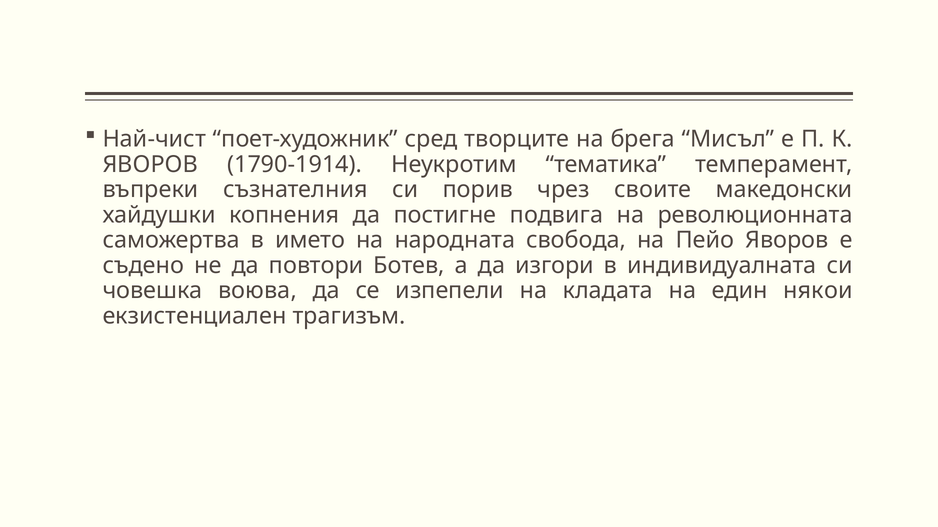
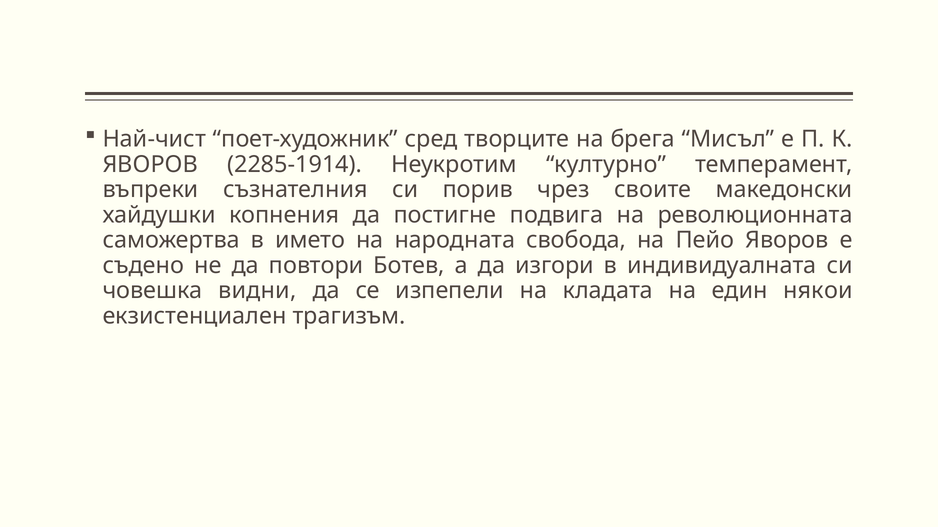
1790-1914: 1790-1914 -> 2285-1914 (295, 164)
тематика: тематика -> културно (606, 164)
воюва: воюва -> видни (257, 291)
